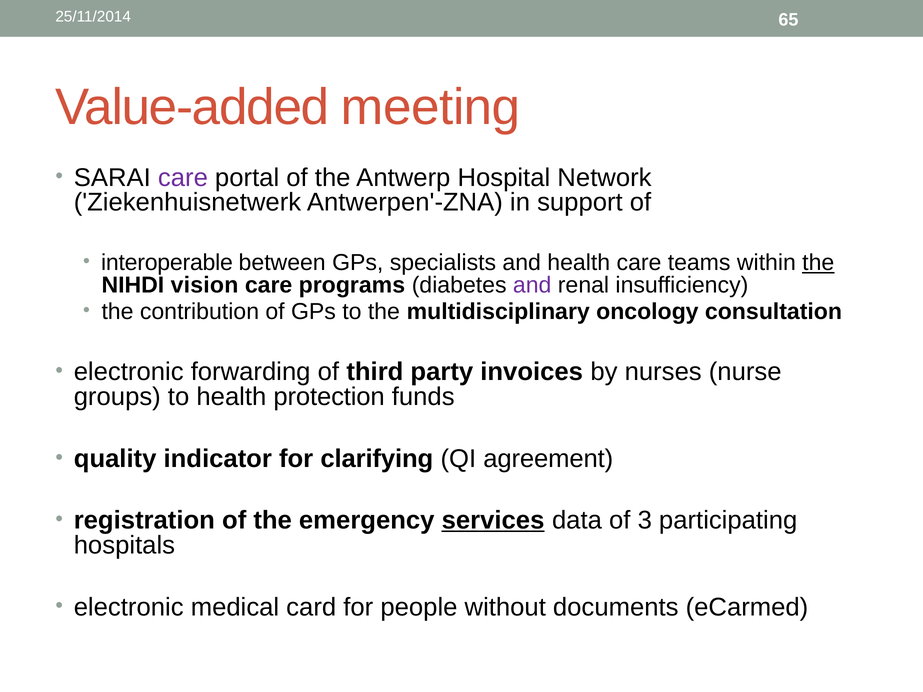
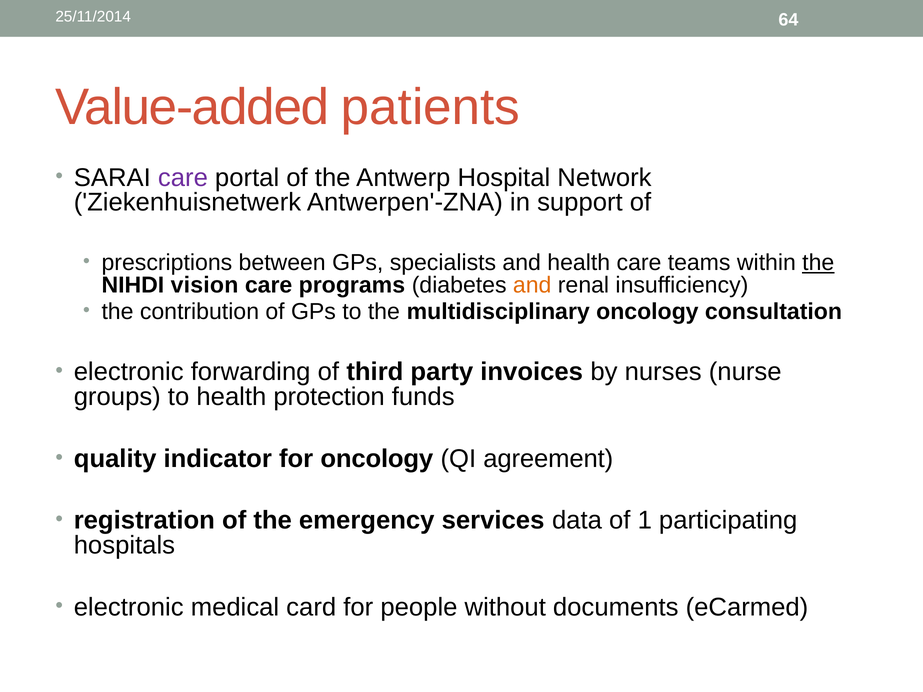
65: 65 -> 64 (788, 20)
meeting: meeting -> patients (431, 107)
interoperable: interoperable -> prescriptions (167, 263)
and colour: purple -> orange (532, 285)
for clarifying: clarifying -> oncology (377, 459)
services underline: present -> none (493, 521)
3: 3 -> 1 (645, 521)
